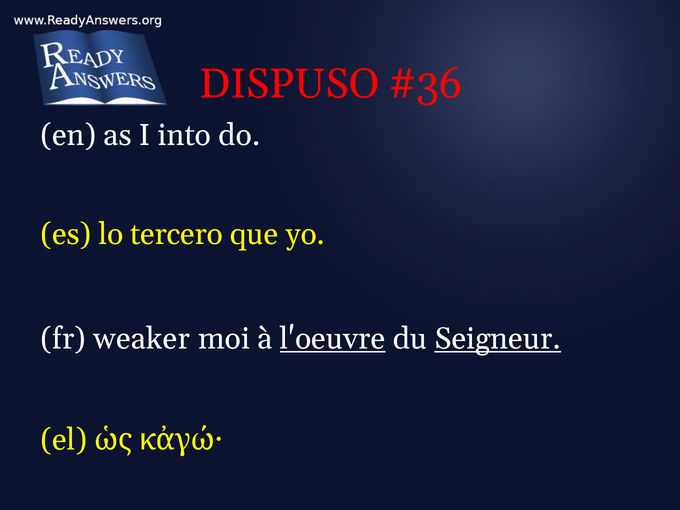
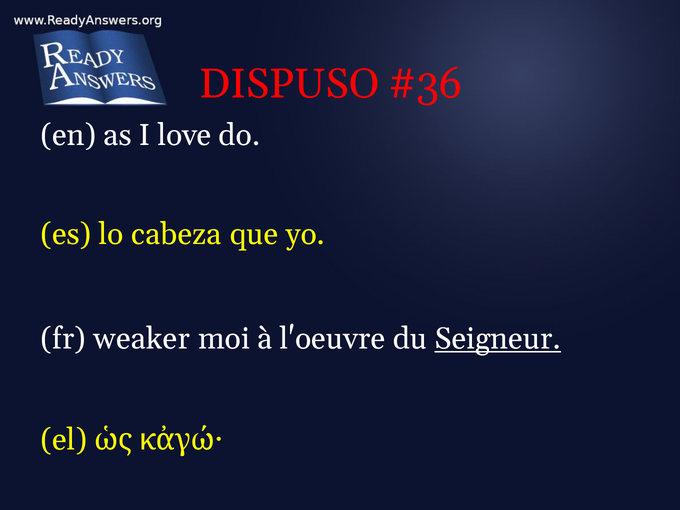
into: into -> love (185, 135)
tercero: tercero -> cabeza (176, 234)
l'oeuvre underline: present -> none (333, 339)
